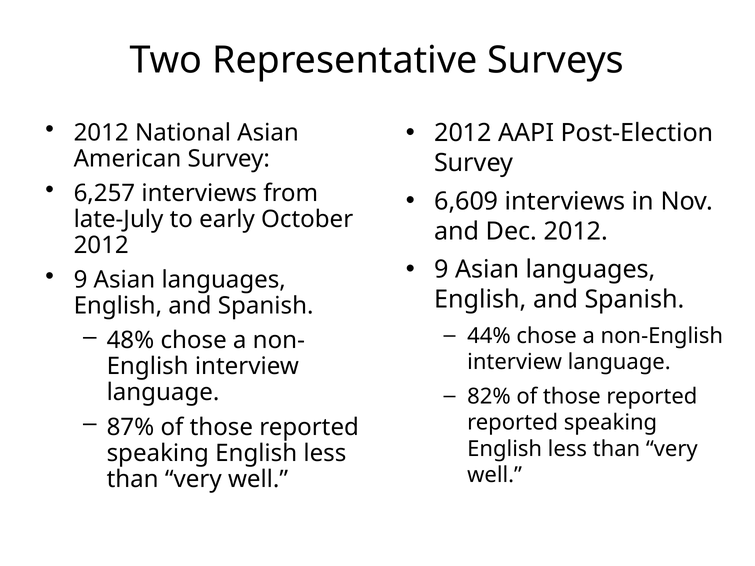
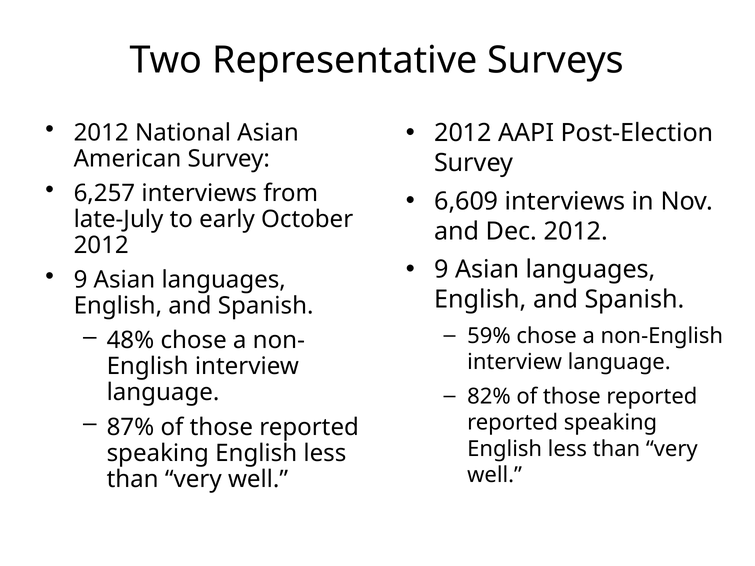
44%: 44% -> 59% (489, 336)
